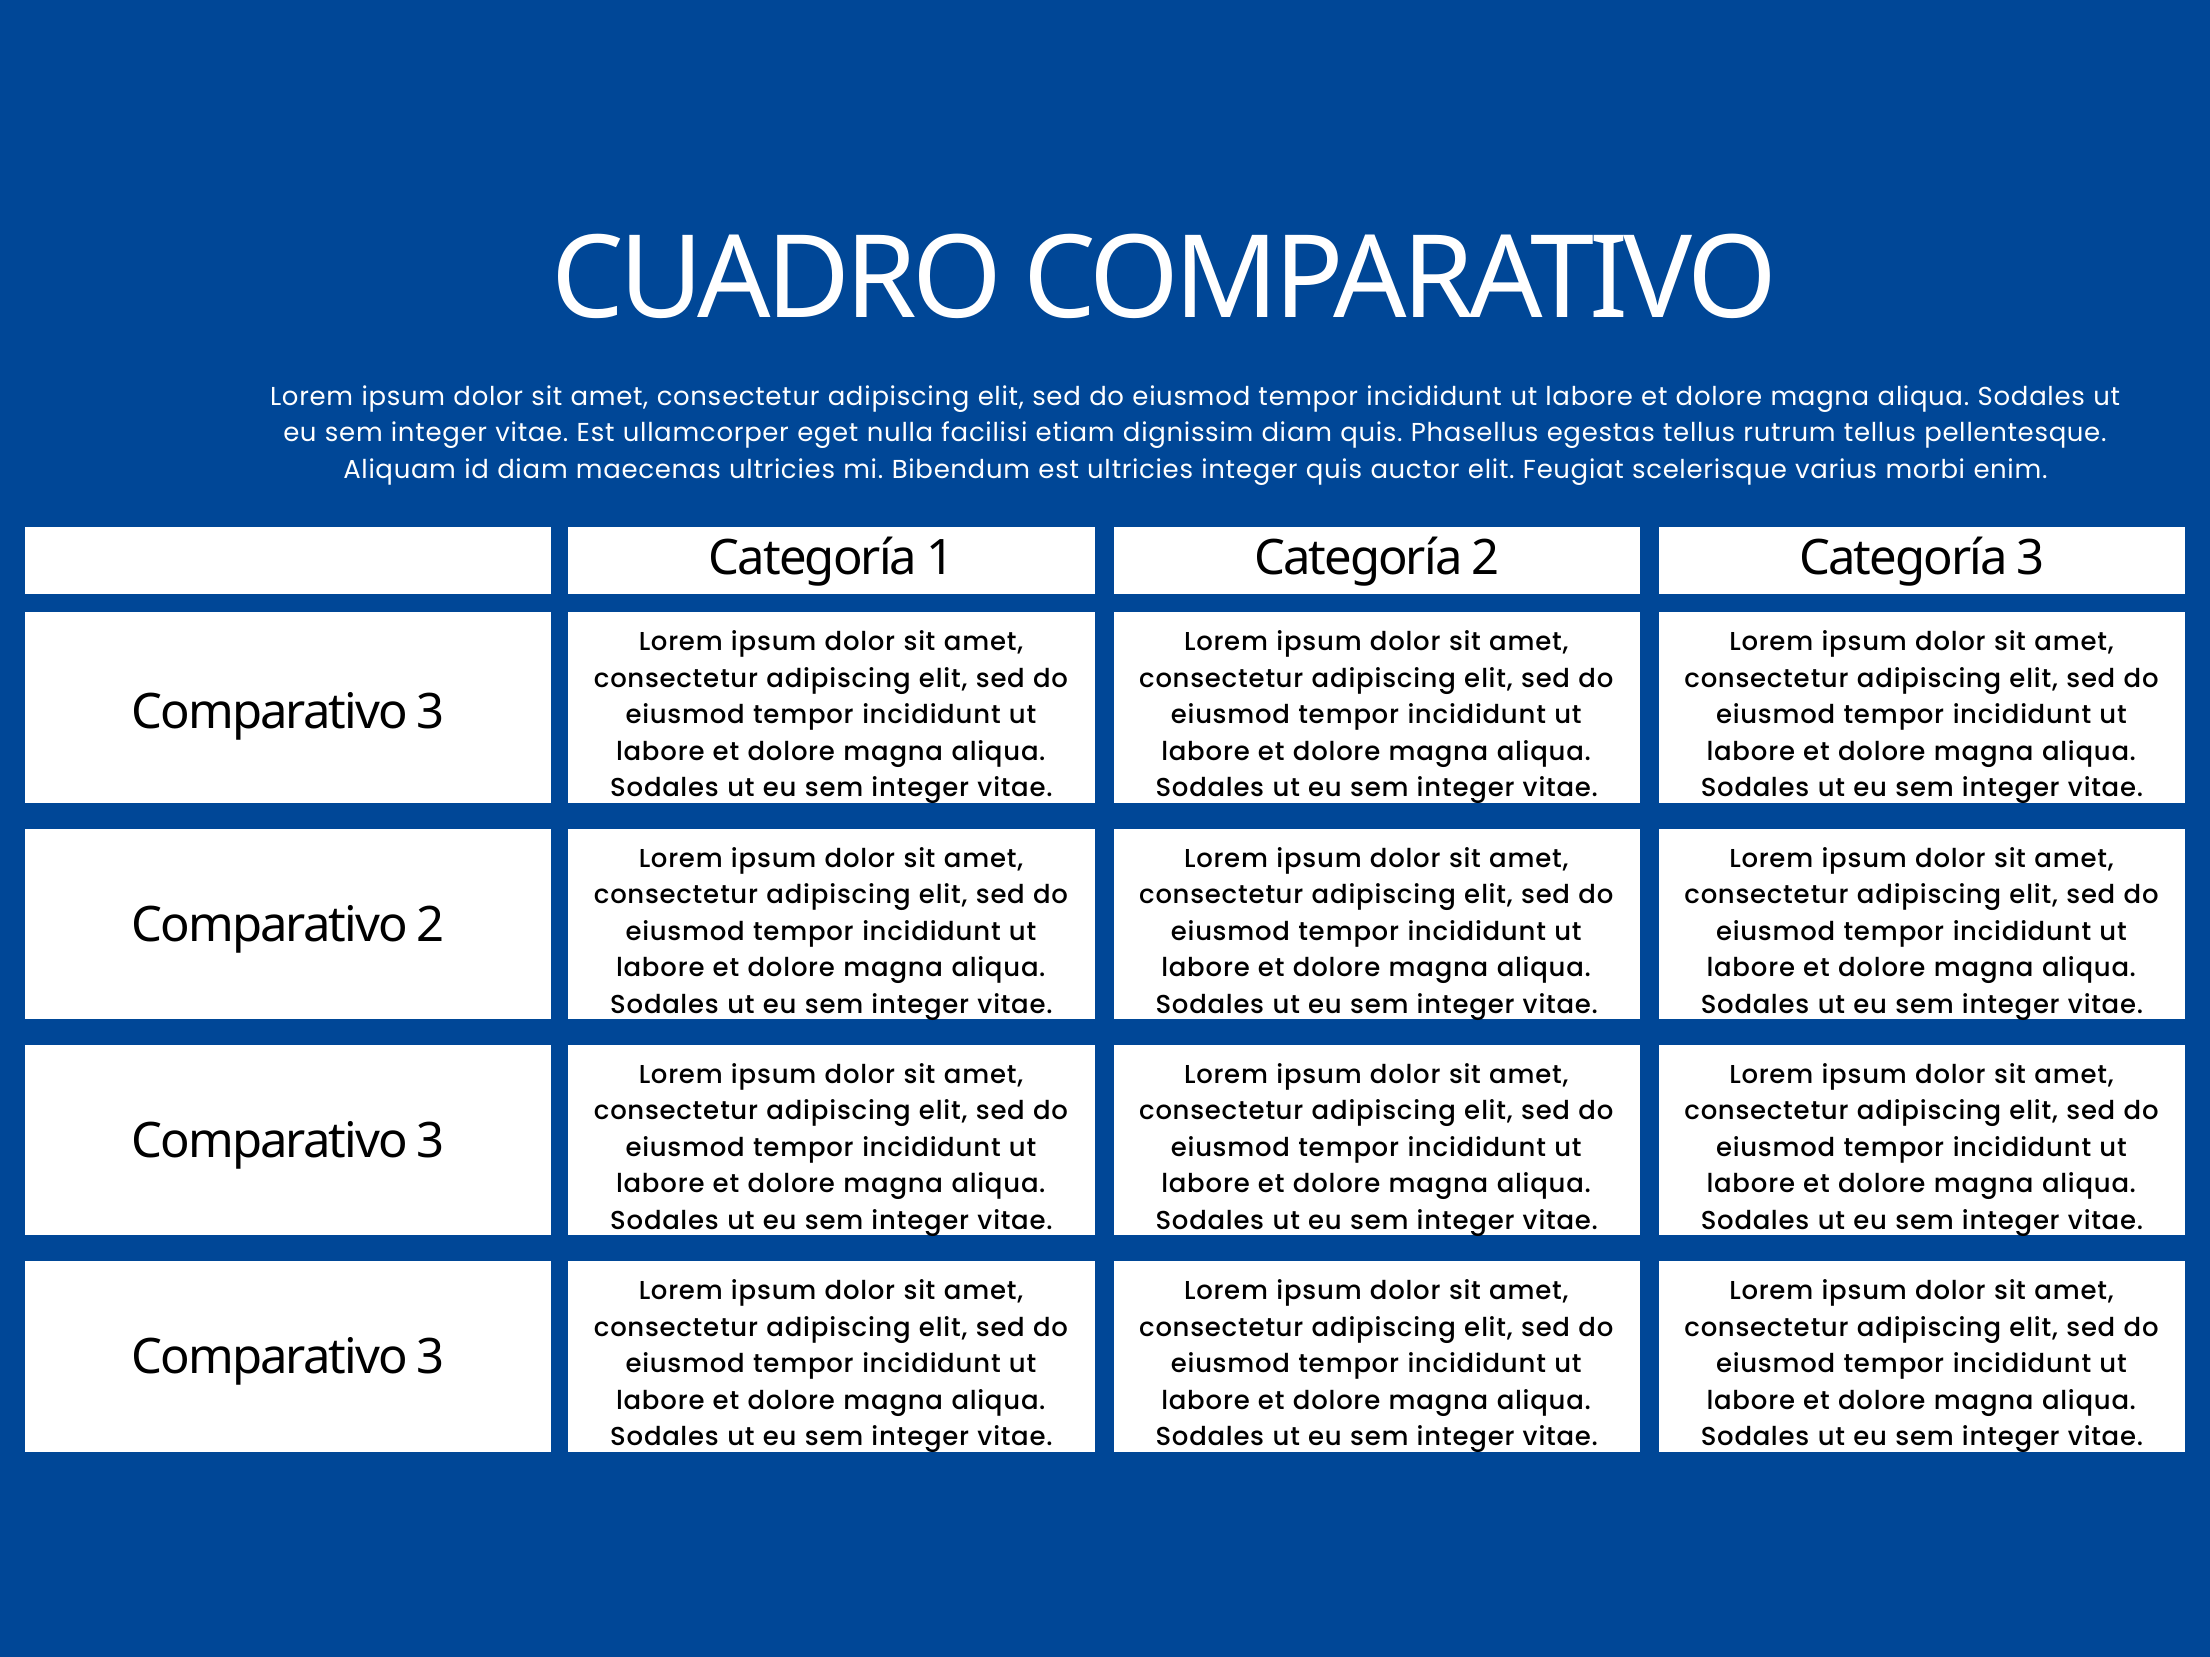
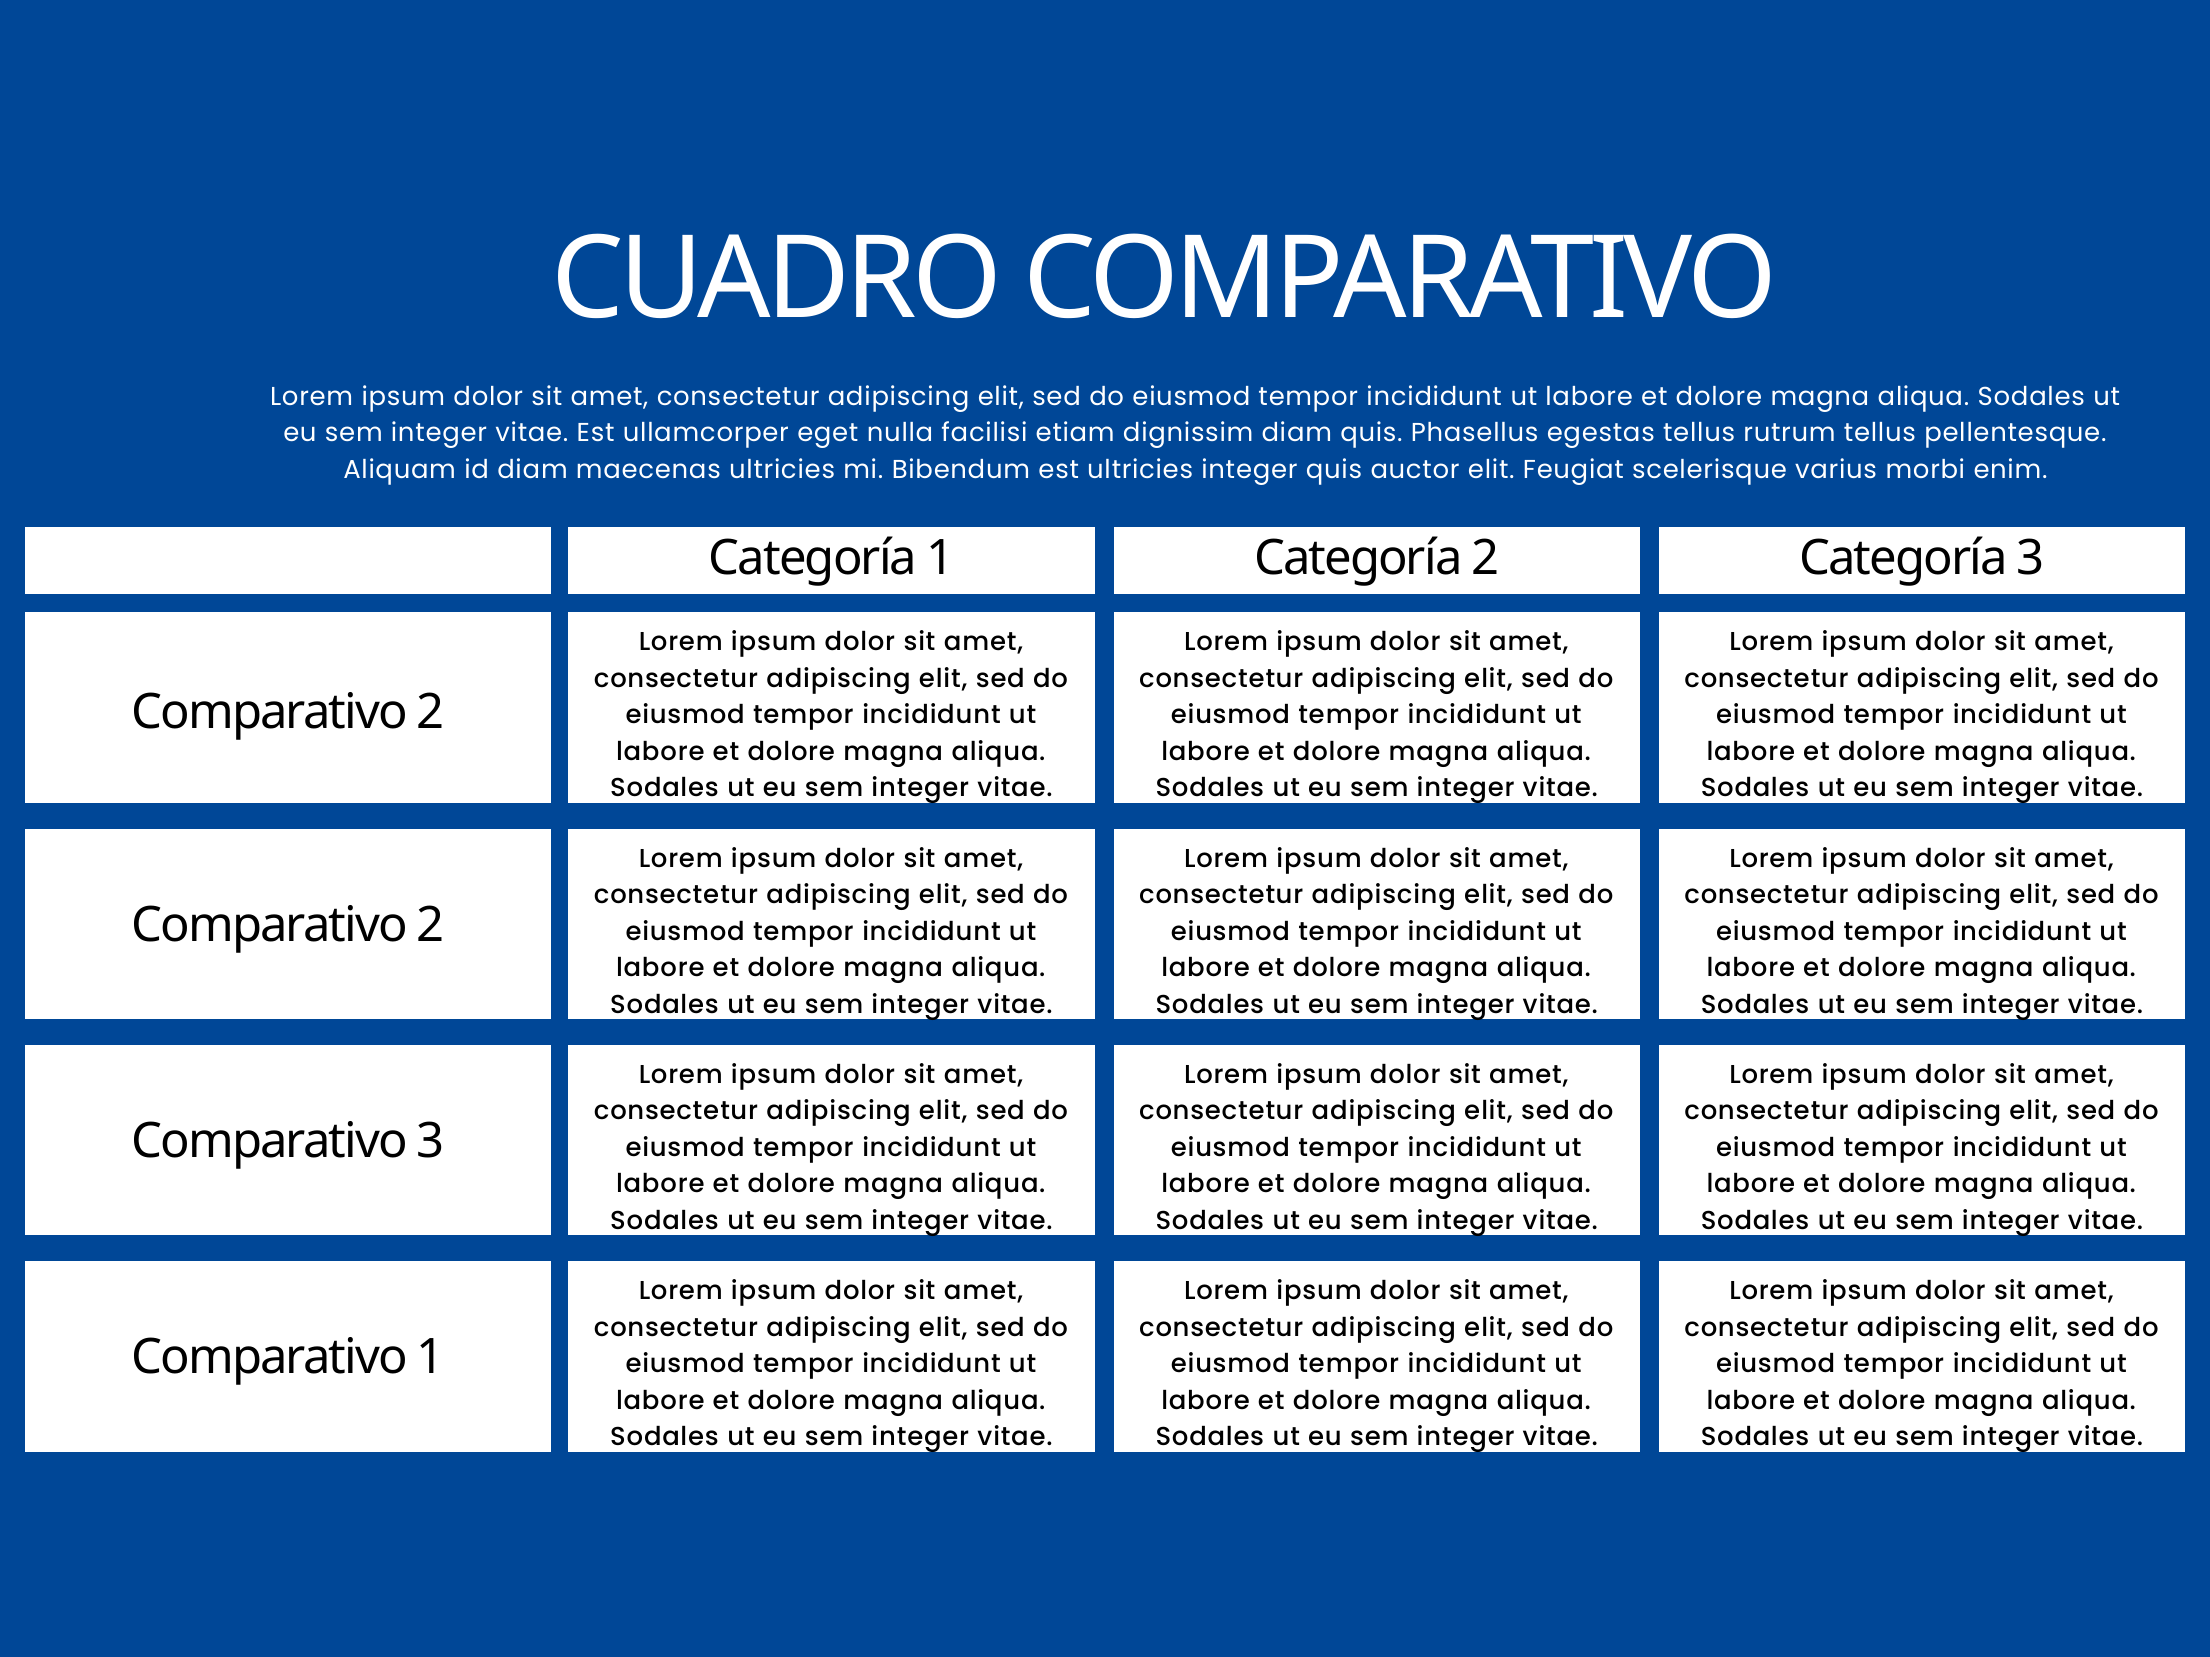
3: 3 -> 2 (431, 712)
3: 3 -> 1 (431, 1358)
